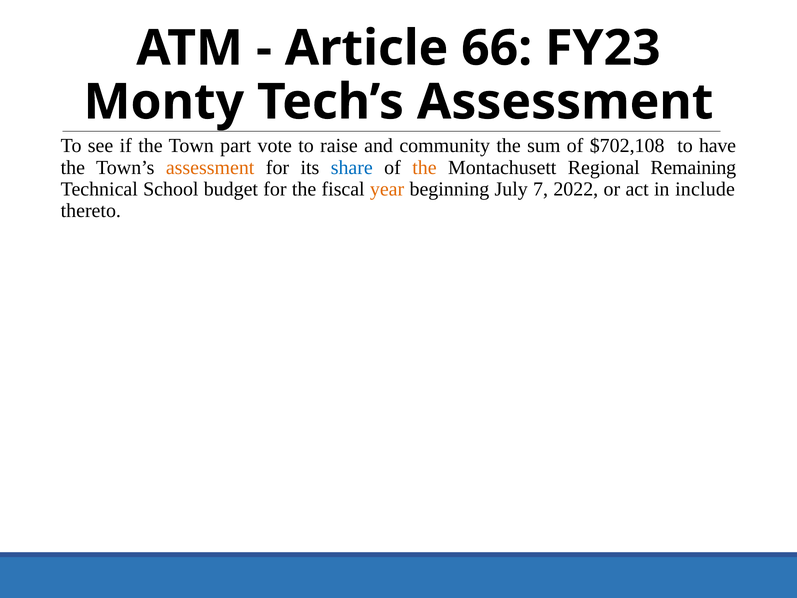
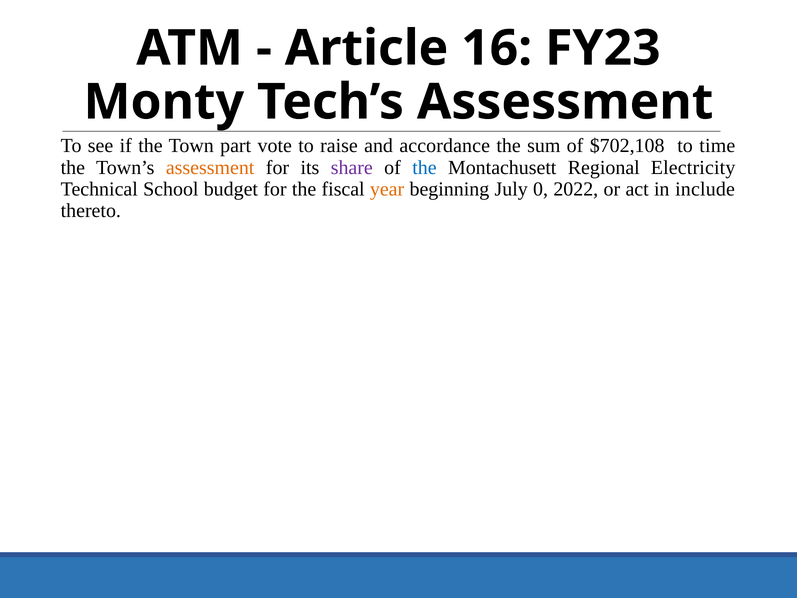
66: 66 -> 16 (497, 48)
community: community -> accordance (445, 146)
have: have -> time (717, 146)
share colour: blue -> purple (352, 167)
the colour: orange -> blue (424, 167)
Remaining: Remaining -> Electricity (693, 167)
7: 7 -> 0 (541, 189)
